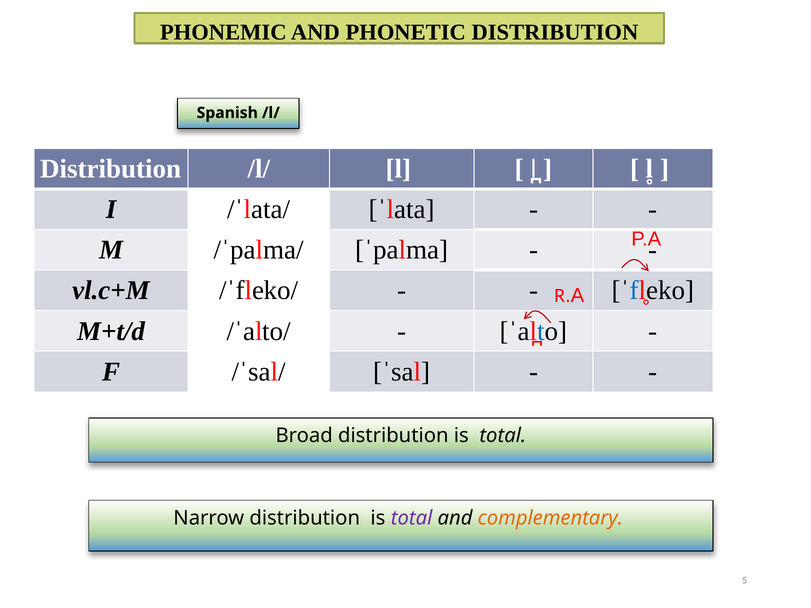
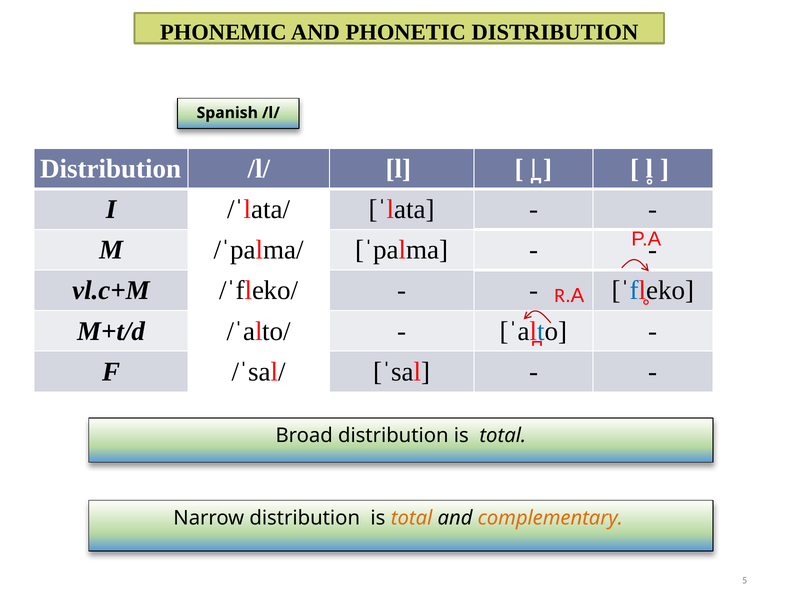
total colour: purple -> orange (412, 518)
